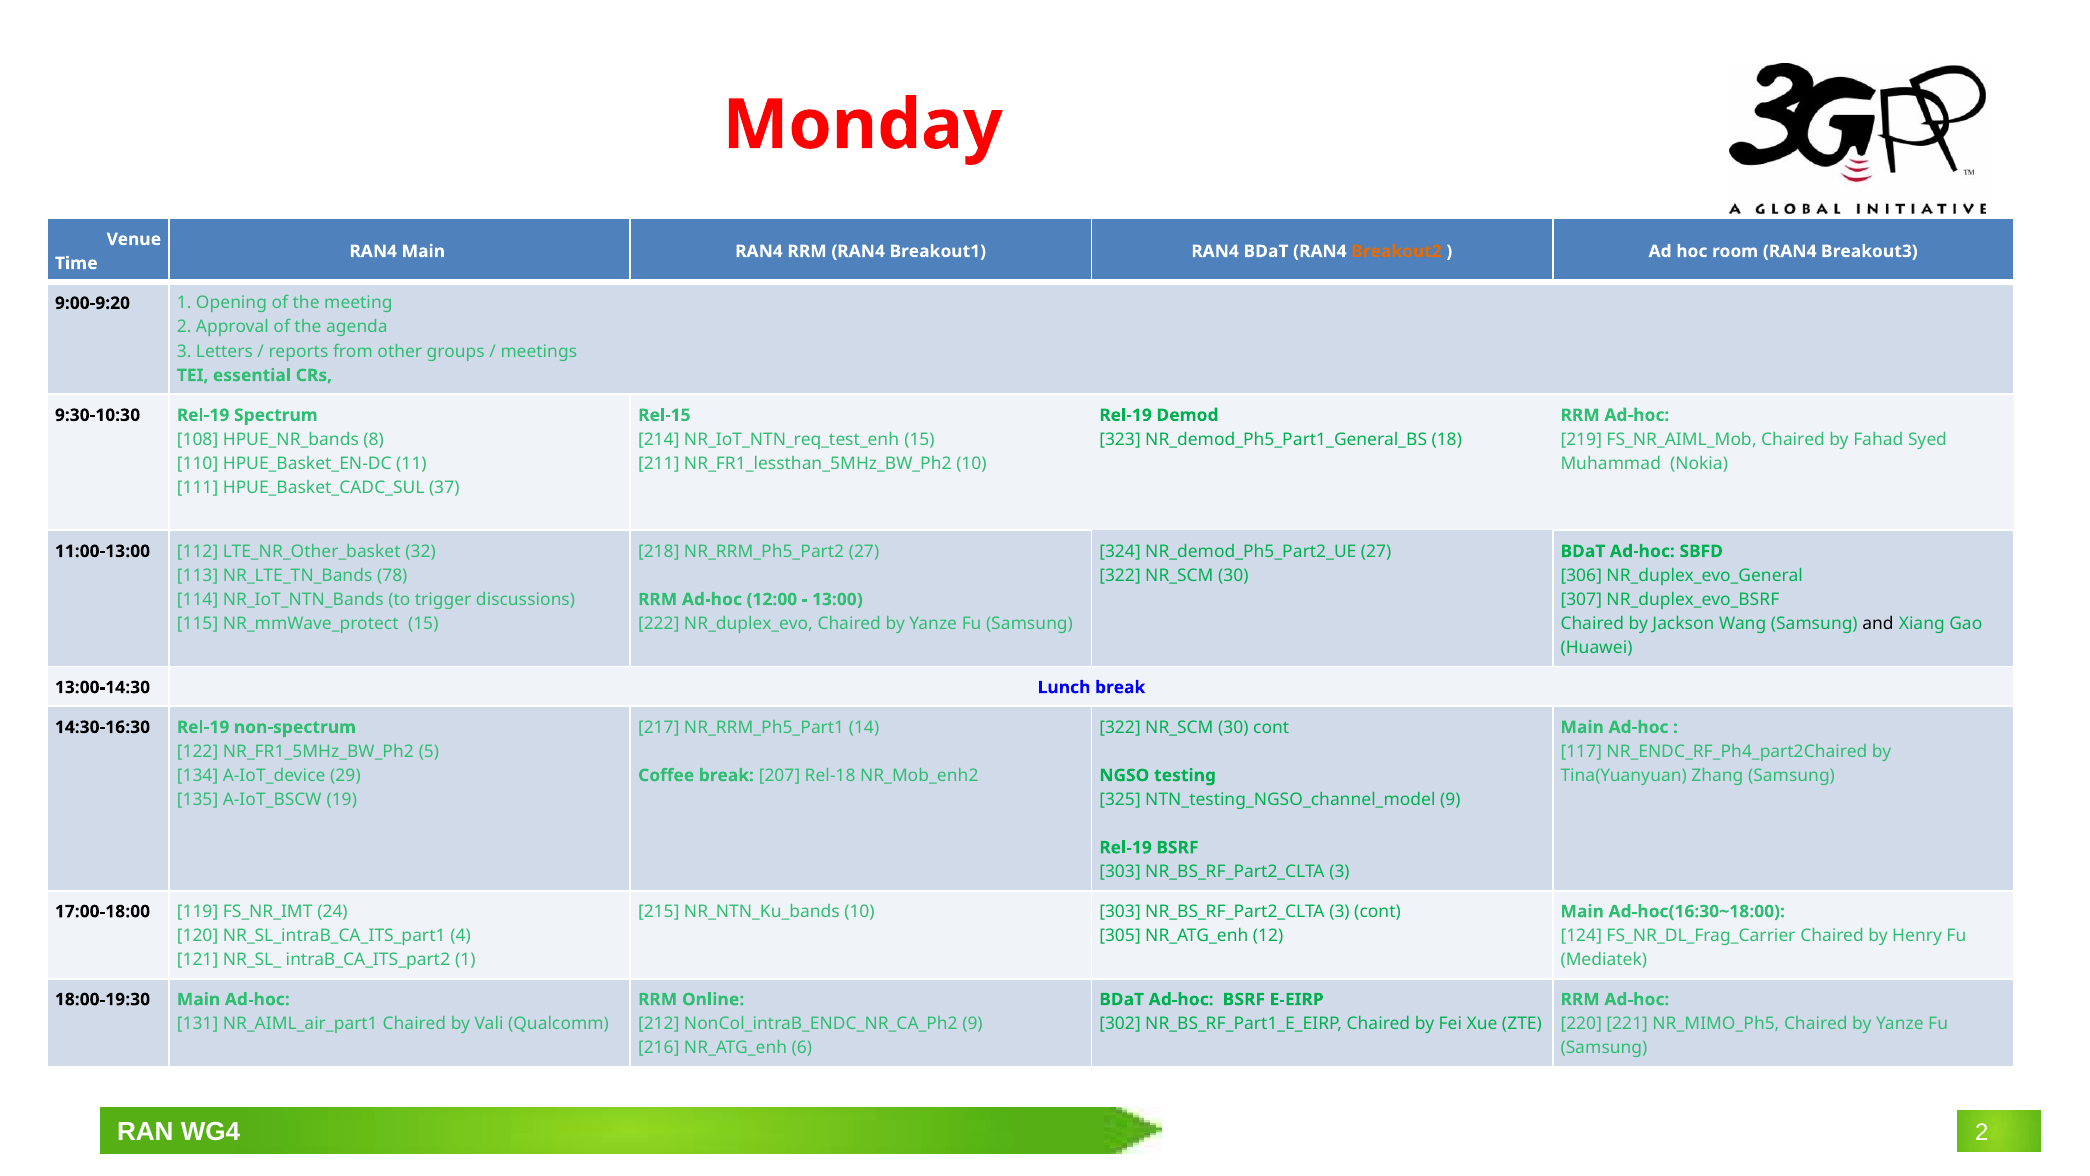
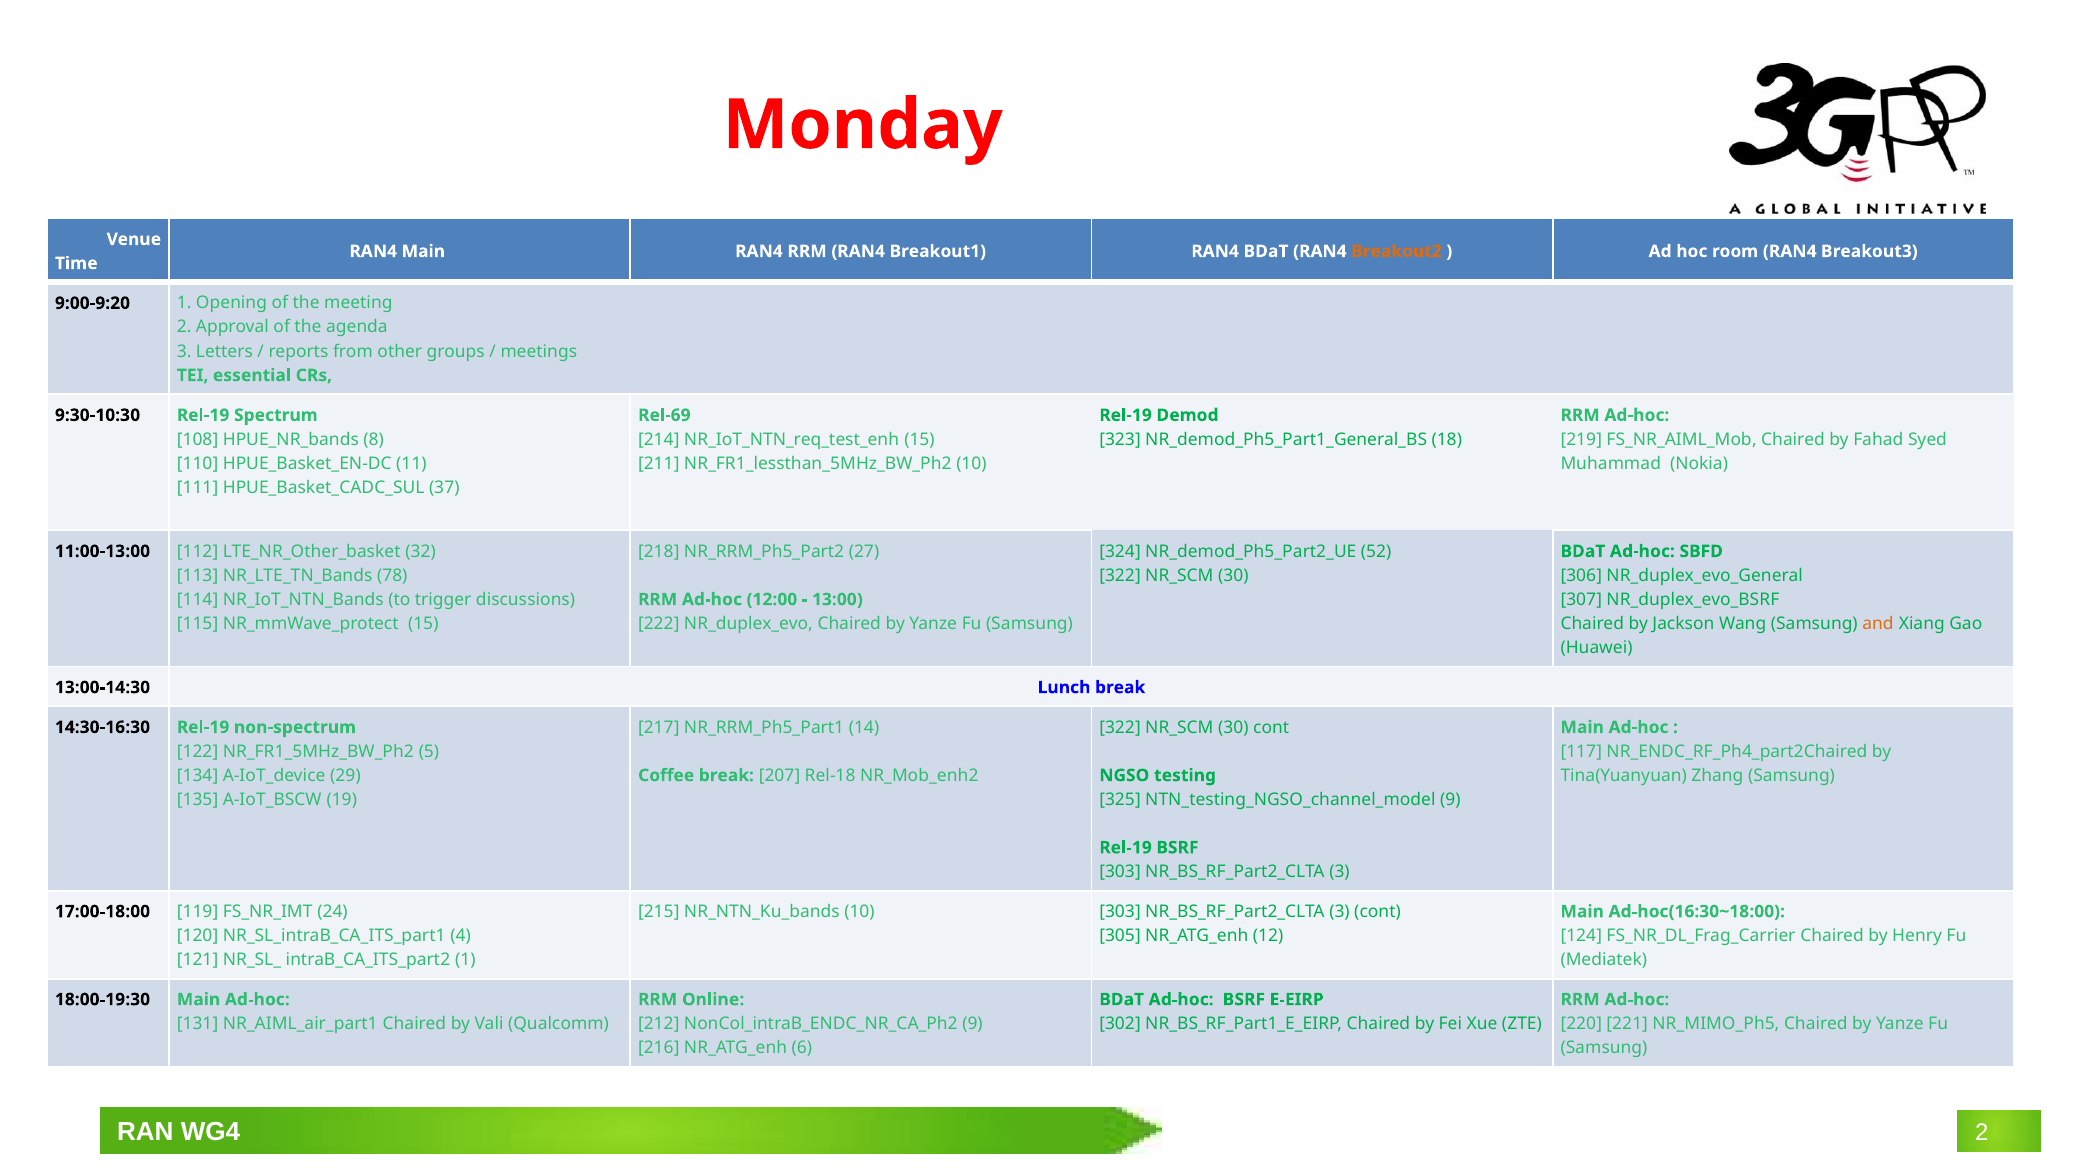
Rel-15: Rel-15 -> Rel-69 (664, 415)
27: 27 -> 52 (1376, 551)
and colour: black -> orange (1878, 623)
